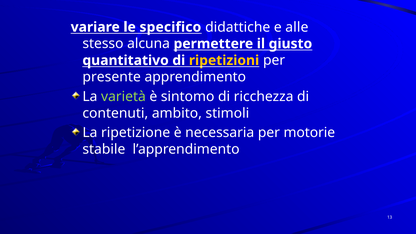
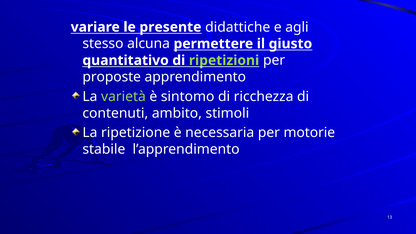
specifico: specifico -> presente (170, 27)
alle: alle -> agli (297, 27)
ripetizioni colour: yellow -> light green (224, 60)
presente: presente -> proposte (112, 77)
